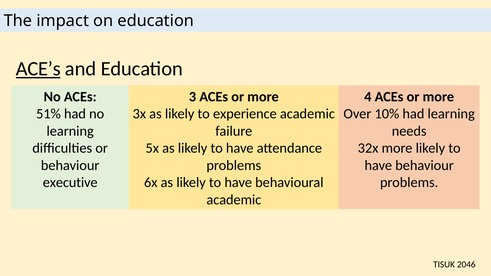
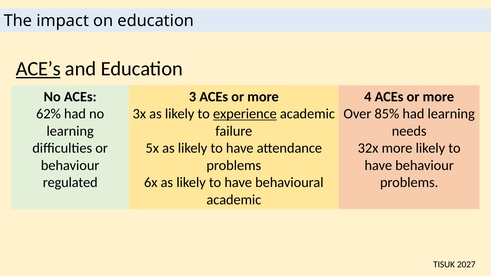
51%: 51% -> 62% (48, 114)
experience underline: none -> present (245, 114)
10%: 10% -> 85% (387, 114)
executive: executive -> regulated (70, 183)
2046: 2046 -> 2027 (466, 265)
